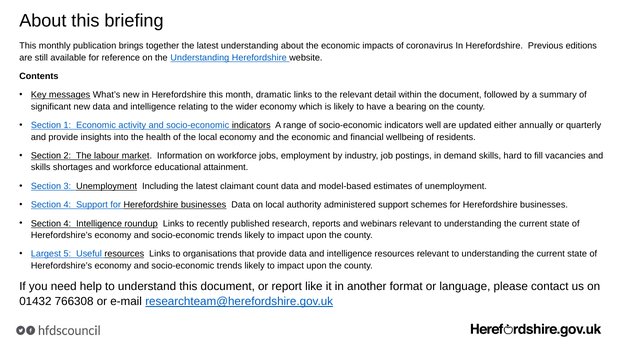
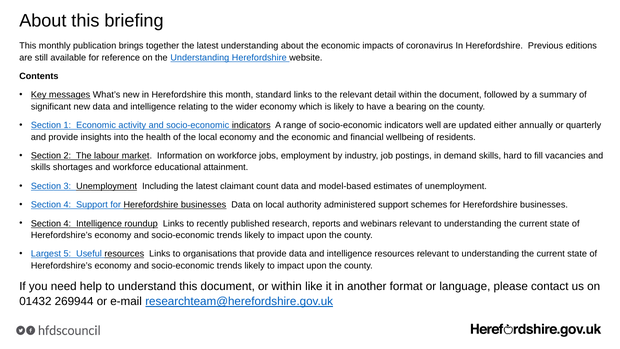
dramatic: dramatic -> standard (274, 95)
or report: report -> within (287, 286)
766308: 766308 -> 269944 (74, 301)
